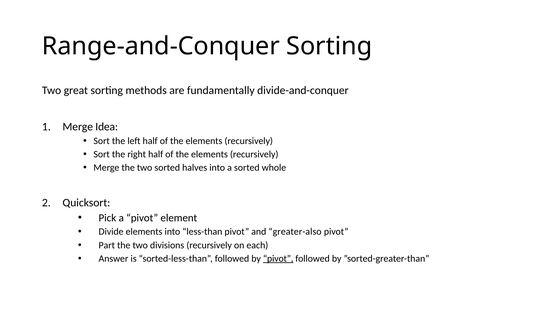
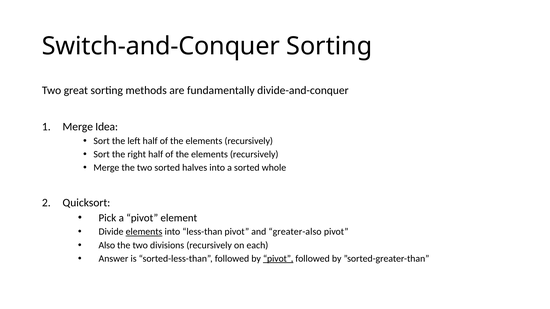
Range-and-Conquer: Range-and-Conquer -> Switch-and-Conquer (161, 46)
elements underline: none -> present (144, 232)
Part: Part -> Also (107, 245)
